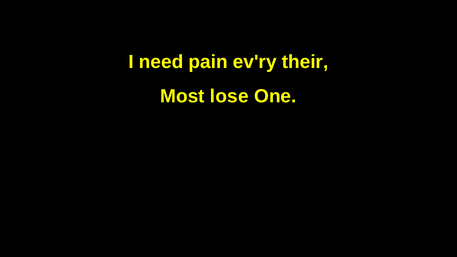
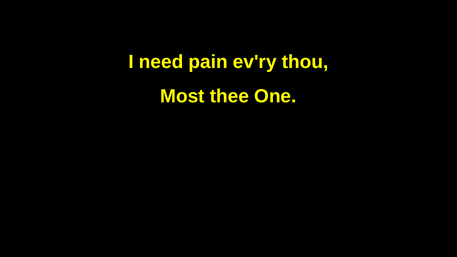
their: their -> thou (305, 62)
lose: lose -> thee (229, 96)
